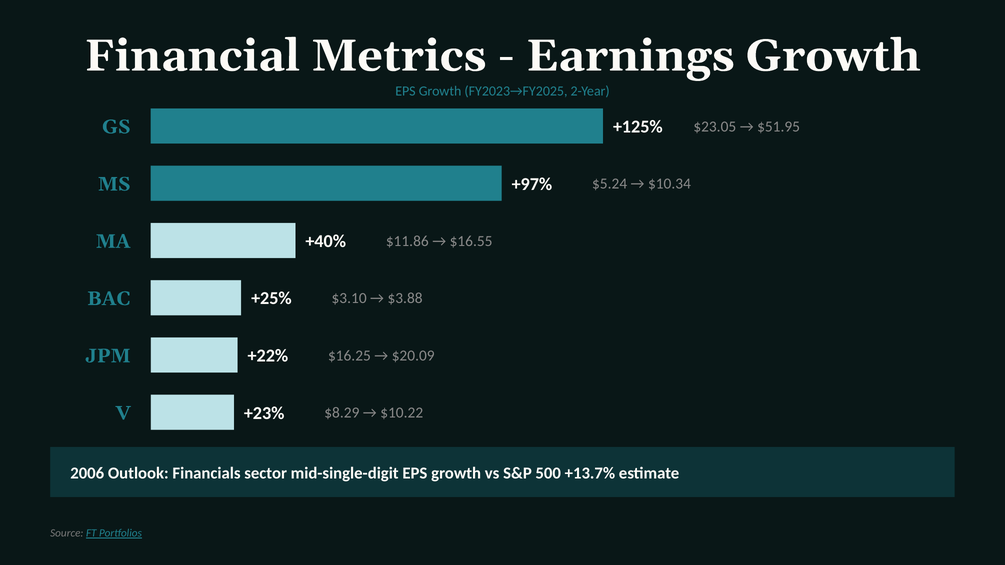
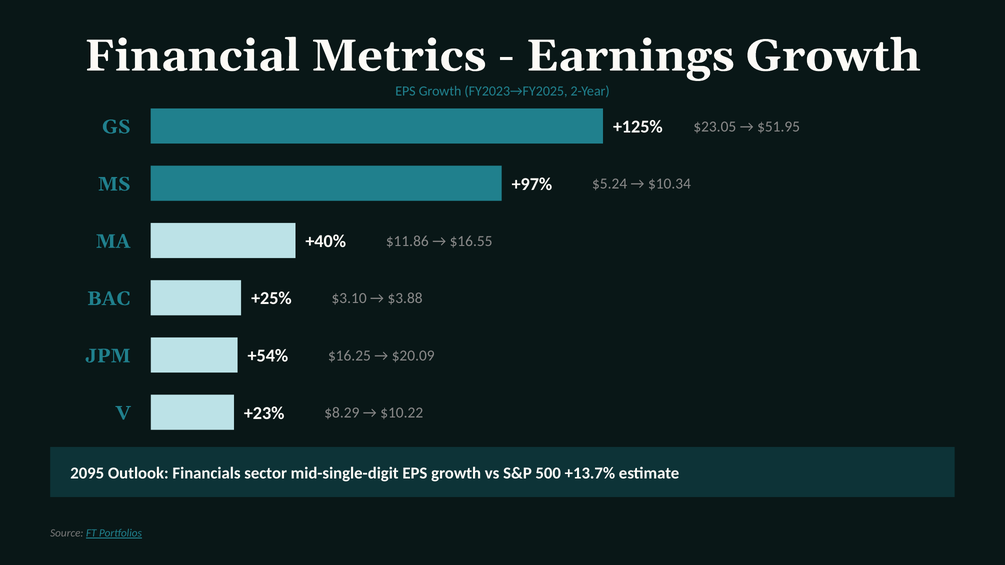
+22%: +22% -> +54% (268, 356)
2006: 2006 -> 2095 (87, 473)
